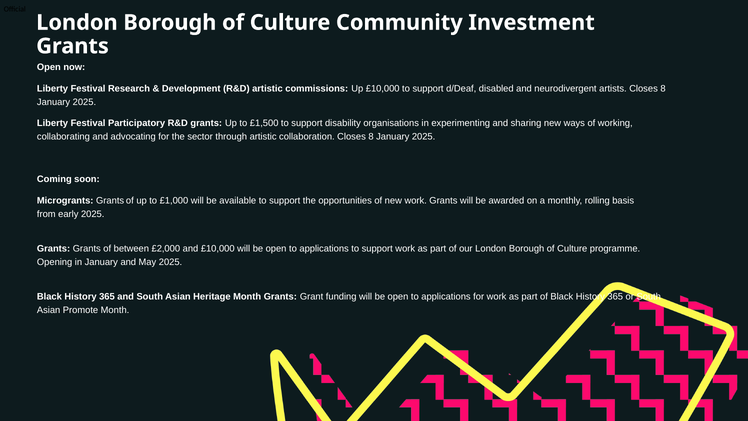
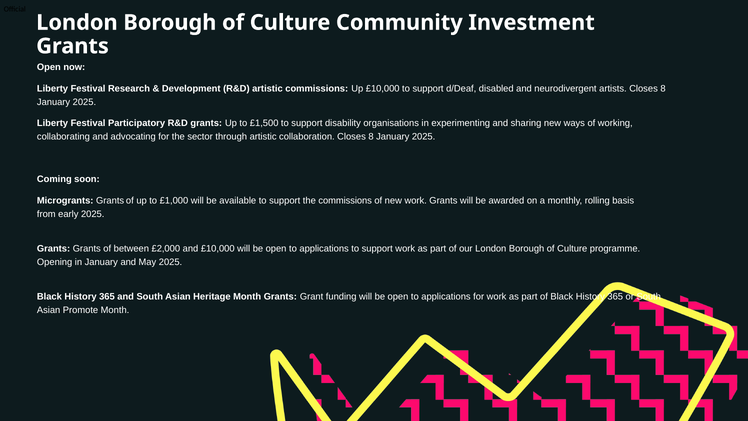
the opportunities: opportunities -> commissions (345, 200)
